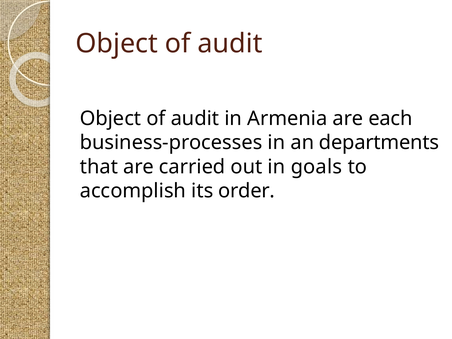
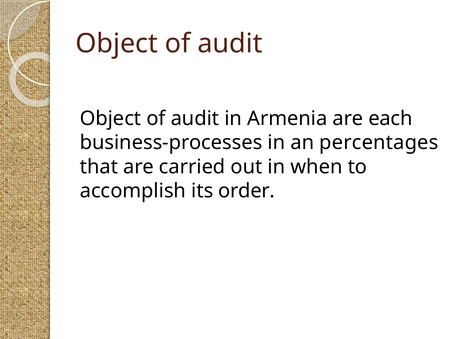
departments: departments -> percentages (379, 143)
goals: goals -> when (316, 167)
